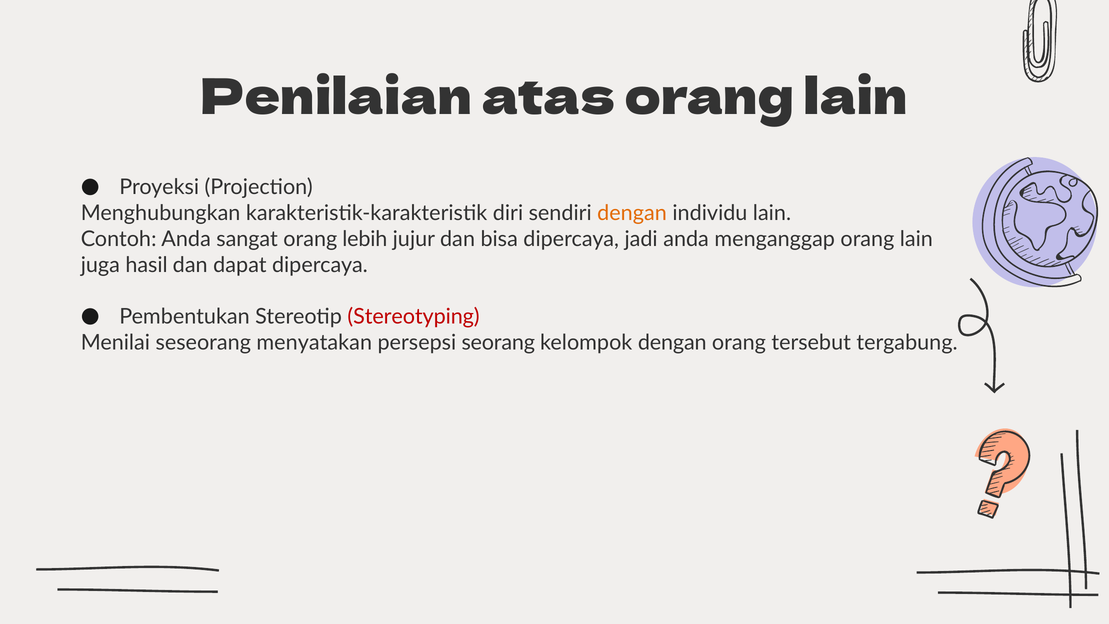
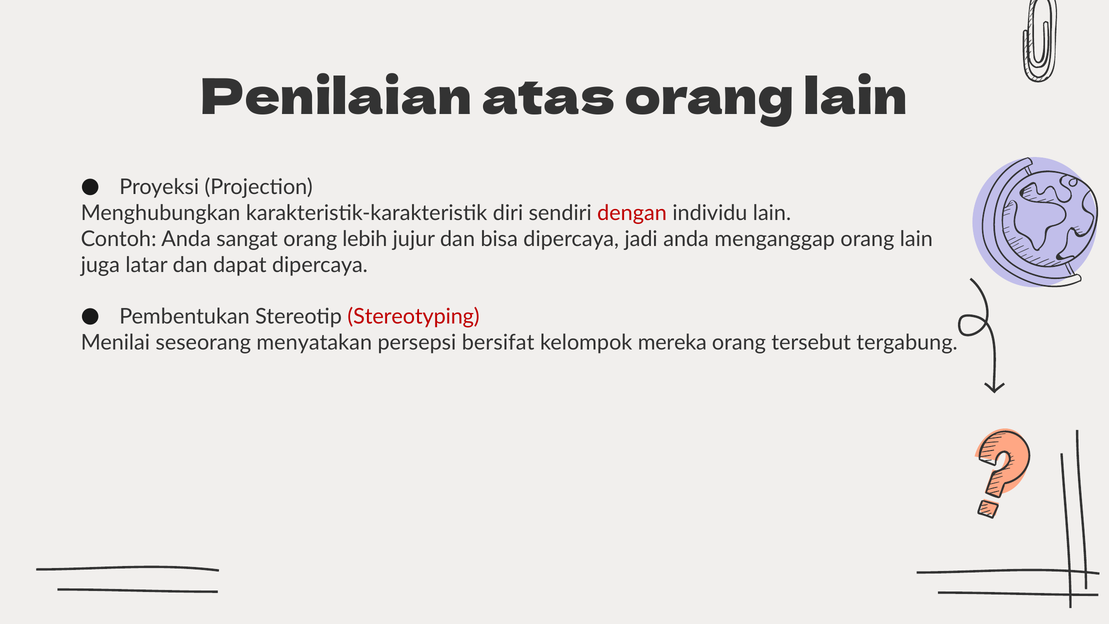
dengan colour: orange -> red (632, 213)
hasil: hasil -> latar (147, 265)
seorang: seorang -> bersifat (498, 343)
kelompok dengan: dengan -> mereka (672, 343)
